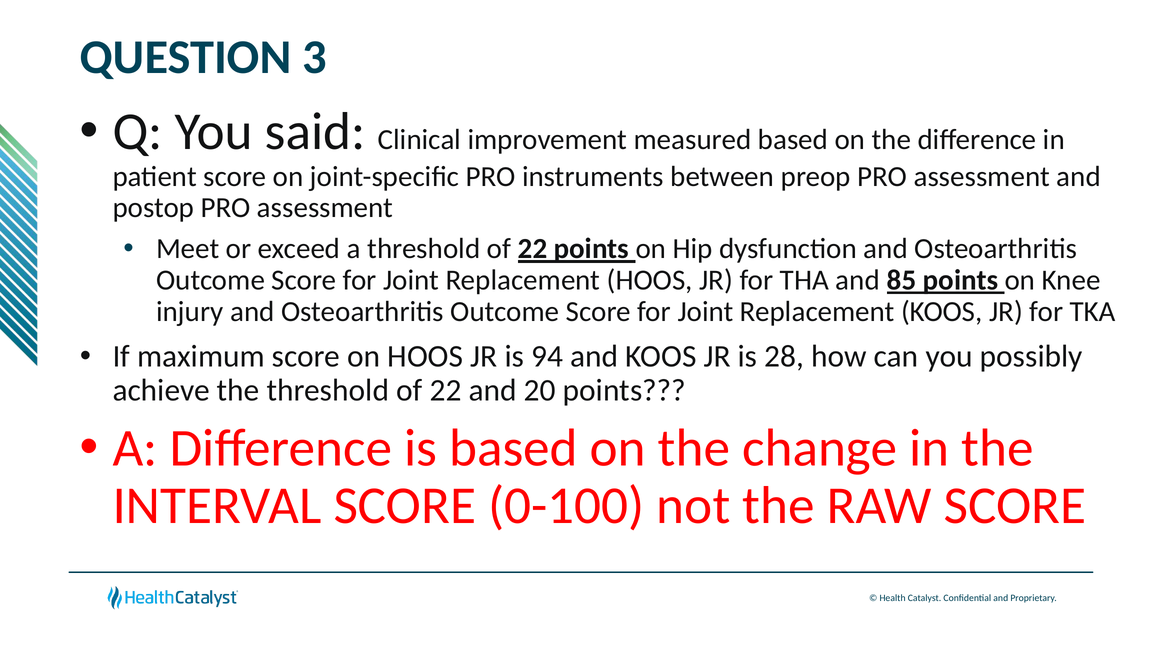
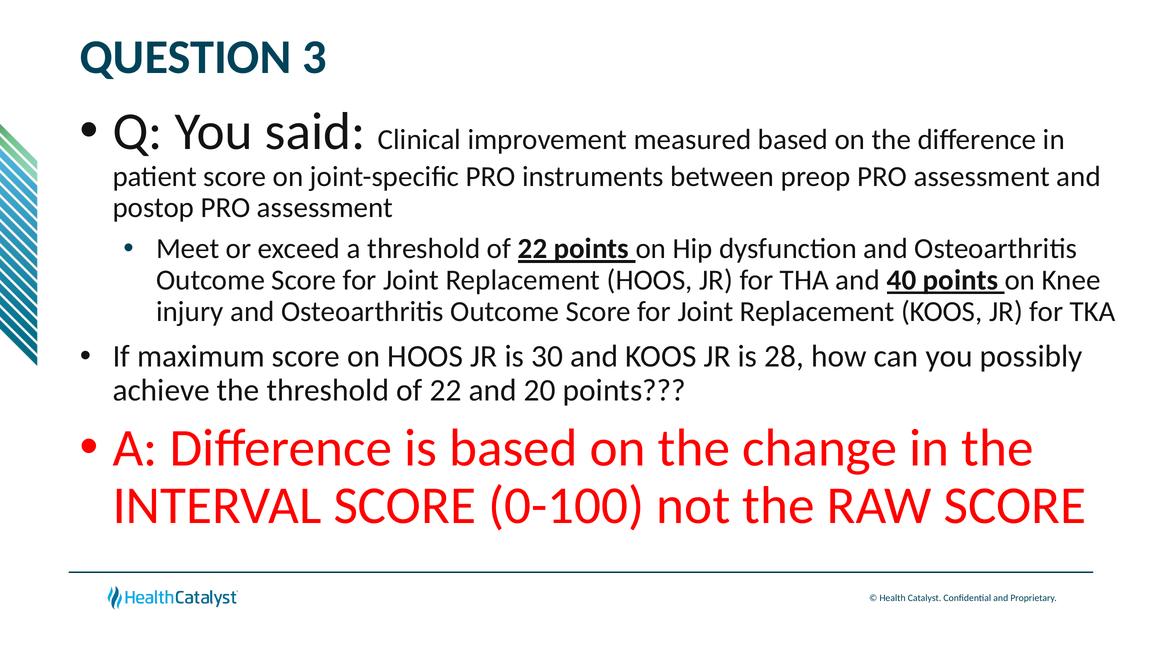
85: 85 -> 40 (902, 280)
94: 94 -> 30 (547, 356)
